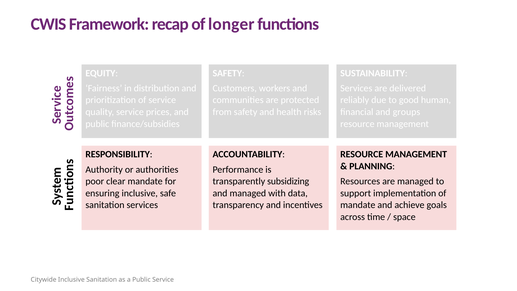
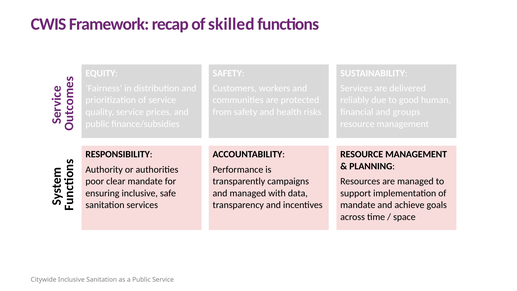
longer: longer -> skilled (231, 24)
subsidizing: subsidizing -> campaigns (288, 181)
